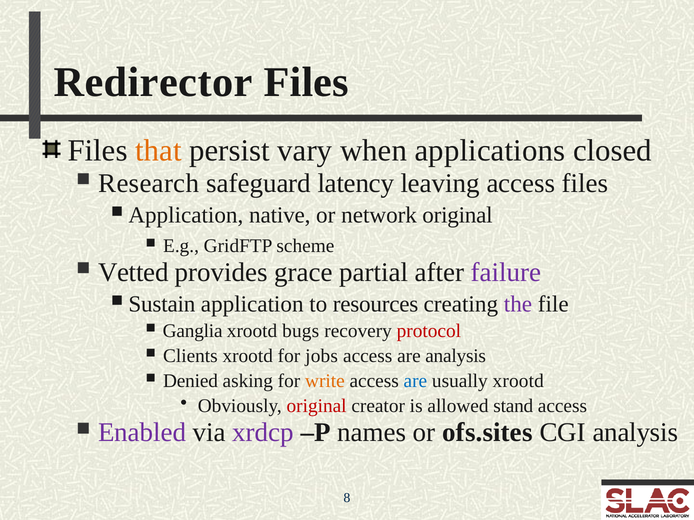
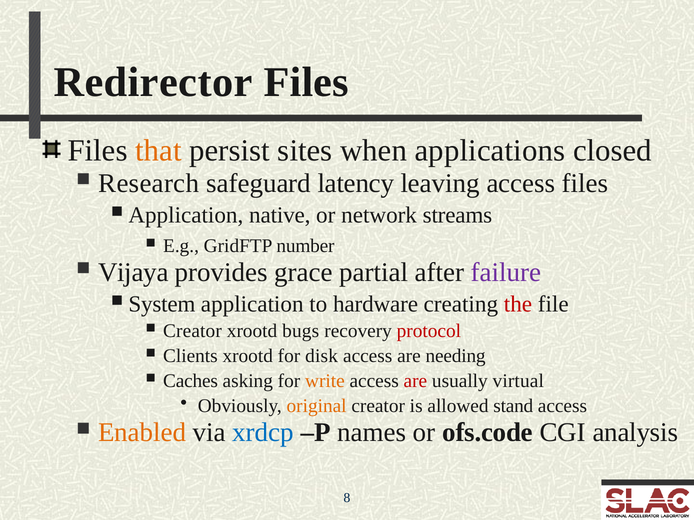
vary: vary -> sites (305, 151)
network original: original -> streams (457, 215)
scheme: scheme -> number (305, 246)
Vetted: Vetted -> Vijaya (133, 273)
Sustain: Sustain -> System (162, 304)
resources: resources -> hardware (376, 304)
the colour: purple -> red (518, 304)
Ganglia: Ganglia -> Creator (192, 331)
jobs: jobs -> disk (322, 356)
are analysis: analysis -> needing (456, 356)
Denied: Denied -> Caches (190, 381)
are colour: blue -> red (415, 381)
usually xrootd: xrootd -> virtual (518, 381)
original colour: red -> orange (317, 407)
Enabled colour: purple -> orange (142, 433)
xrdcp colour: purple -> blue (263, 433)
ofs.sites: ofs.sites -> ofs.code (488, 433)
